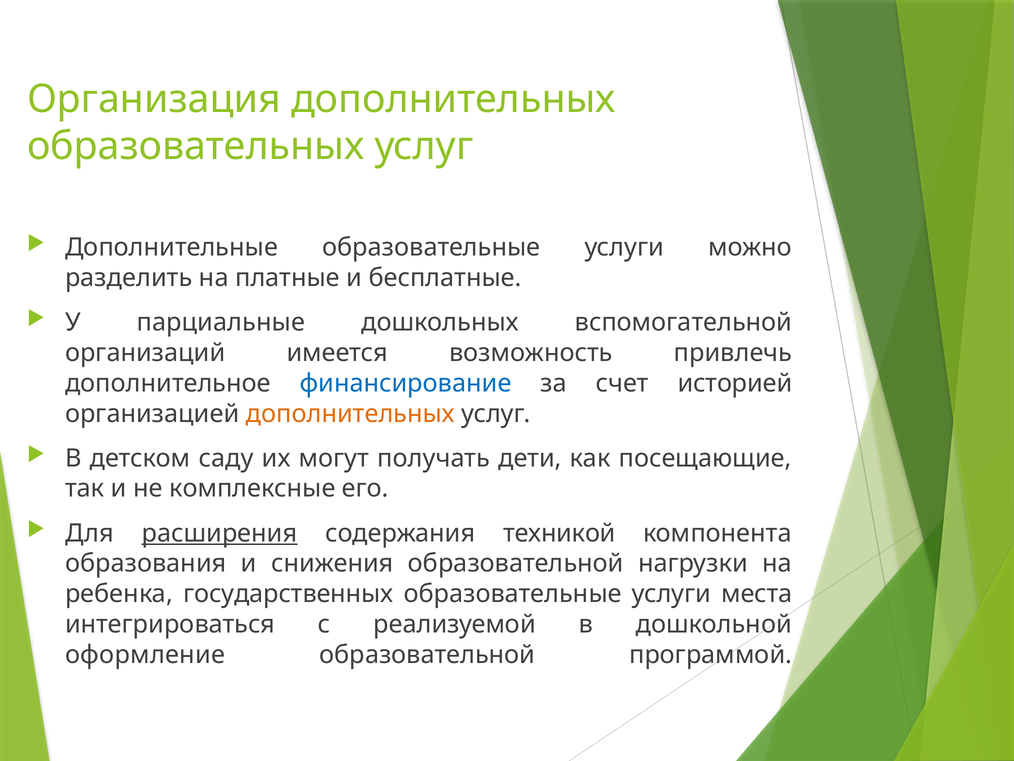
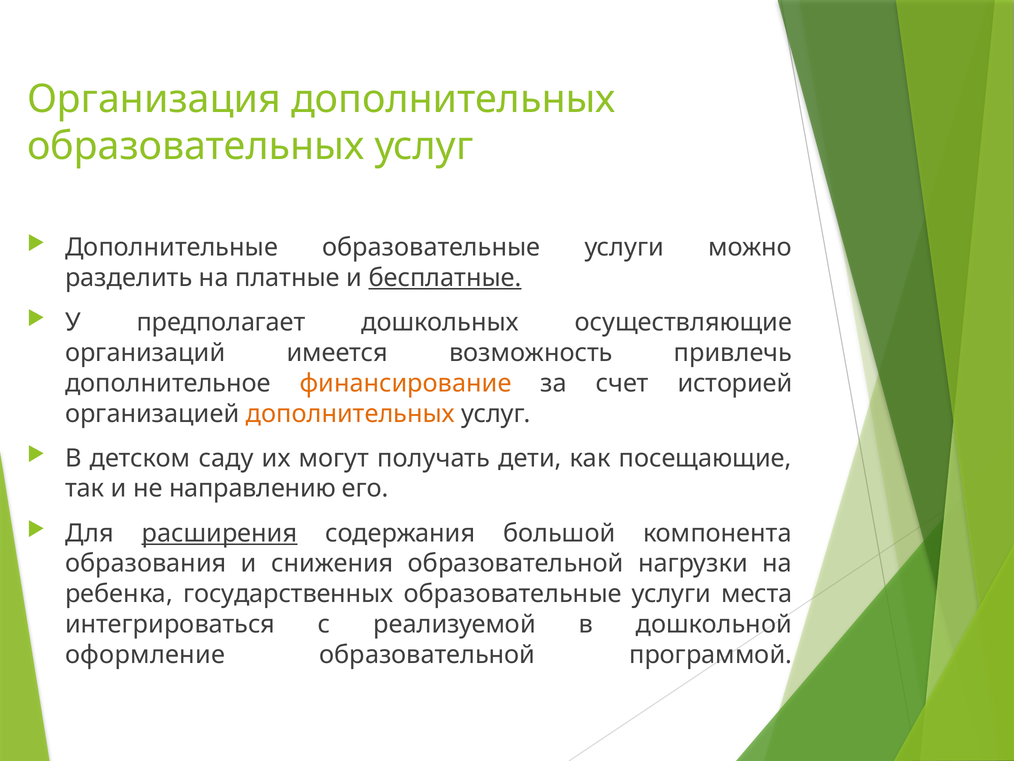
бесплатные underline: none -> present (445, 278)
парциальные: парциальные -> предполагает (221, 322)
вспомогательной: вспомогательной -> осуществляющие (684, 322)
финансирование colour: blue -> orange (406, 383)
комплексные: комплексные -> направлению (252, 488)
техникой: техникой -> большой (559, 533)
